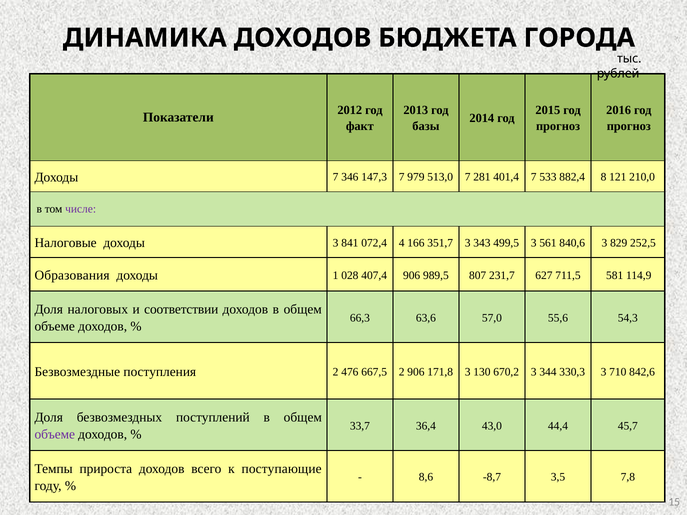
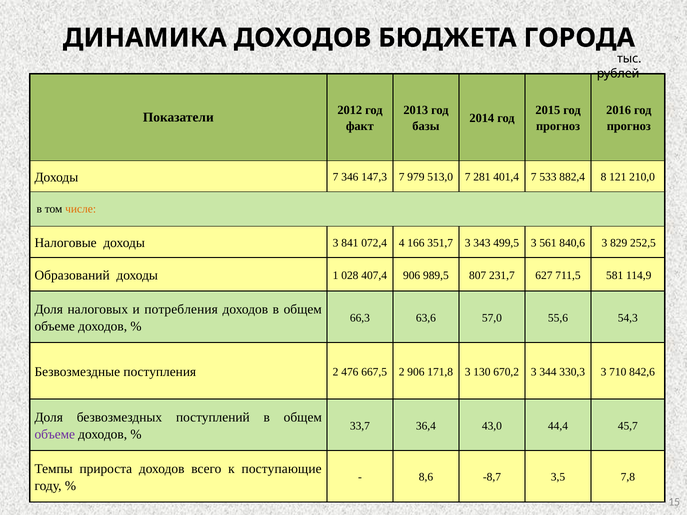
числе colour: purple -> orange (81, 209)
Образования: Образования -> Образований (72, 276)
соответствии: соответствии -> потребления (181, 310)
